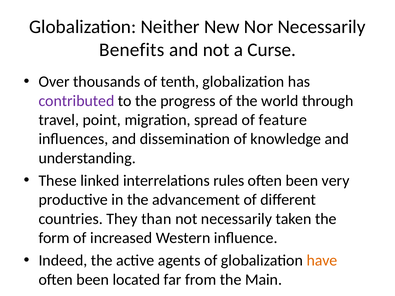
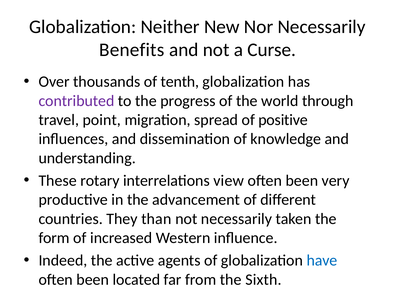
feature: feature -> positive (283, 120)
linked: linked -> rotary (100, 181)
rules: rules -> view (229, 181)
have colour: orange -> blue (322, 261)
Main: Main -> Sixth (263, 280)
